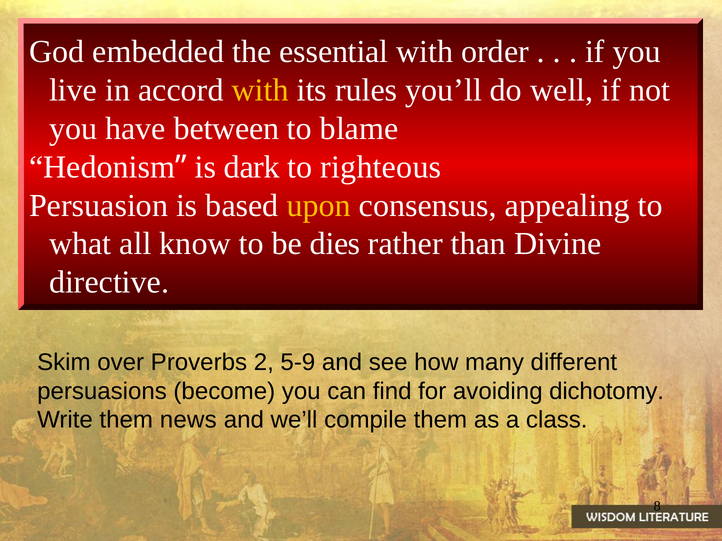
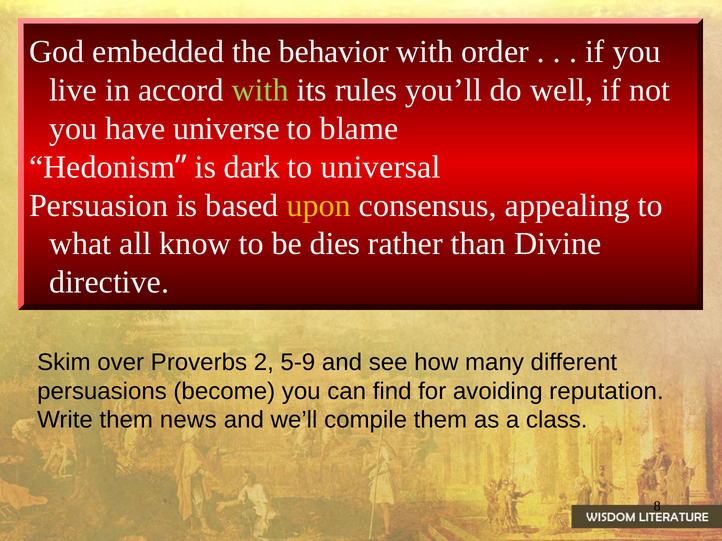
essential: essential -> behavior (334, 52)
with colour: yellow -> light green (260, 90)
between: between -> universe (227, 129)
righteous: righteous -> universal (381, 167)
dichotomy: dichotomy -> reputation (606, 391)
